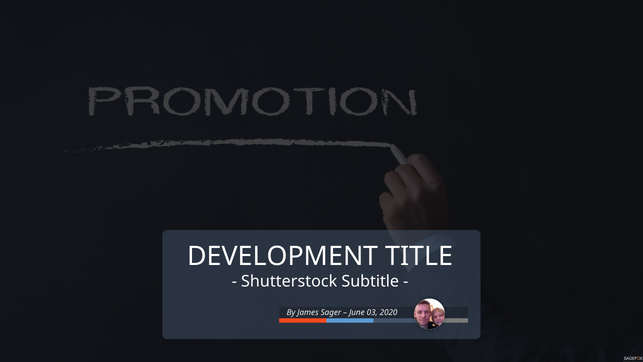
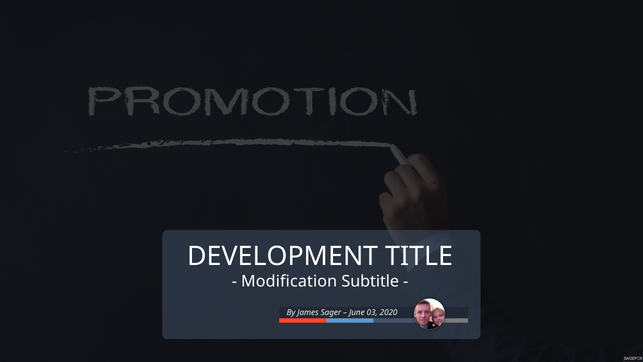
Shutterstock: Shutterstock -> Modification (289, 281)
